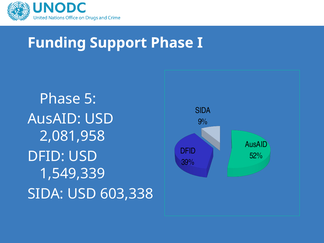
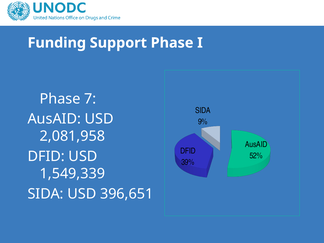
5: 5 -> 7 (90, 99)
603,338: 603,338 -> 396,651 (127, 194)
